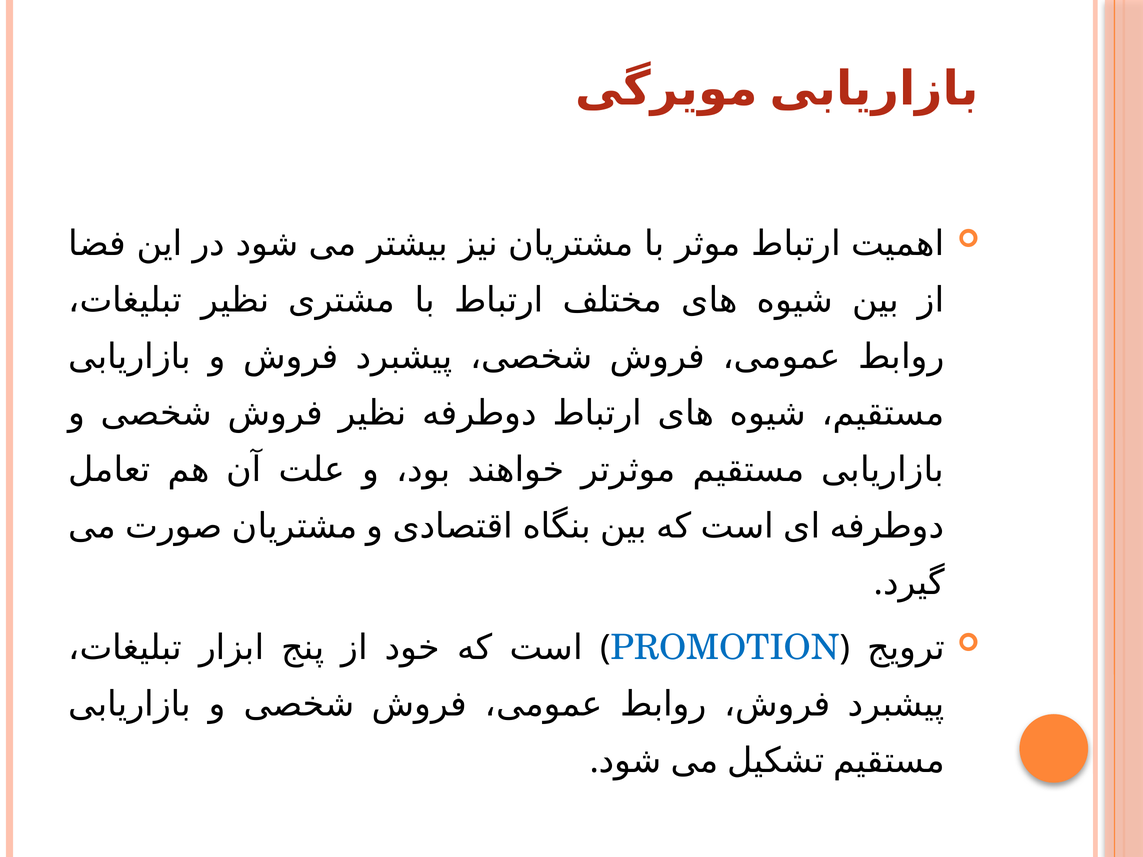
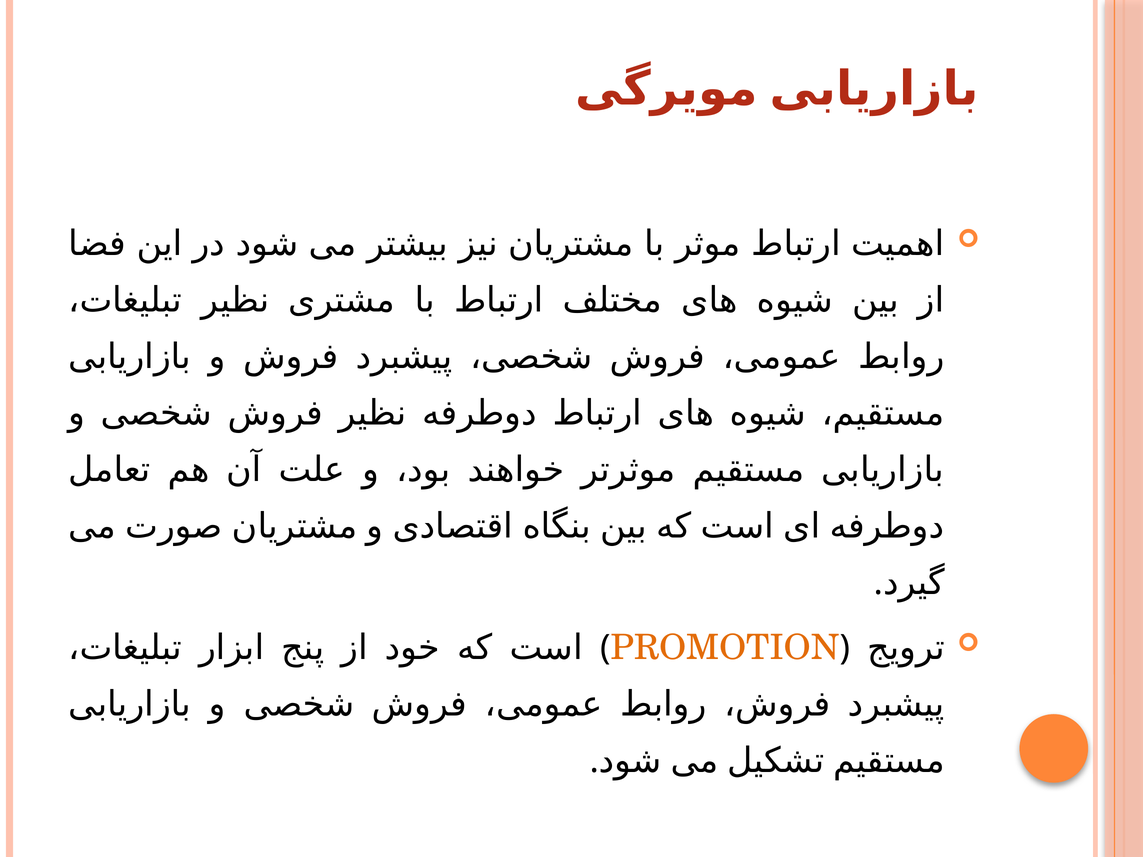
PROMOTION colour: blue -> orange (725, 648)
